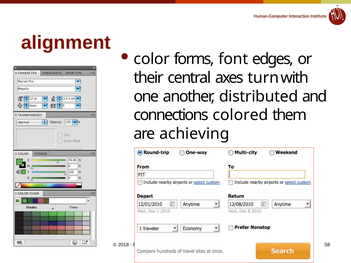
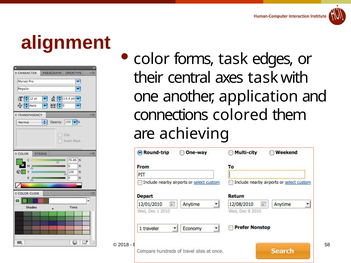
forms font: font -> task (233, 59)
axes turn: turn -> task (263, 78)
distributed: distributed -> application (259, 96)
